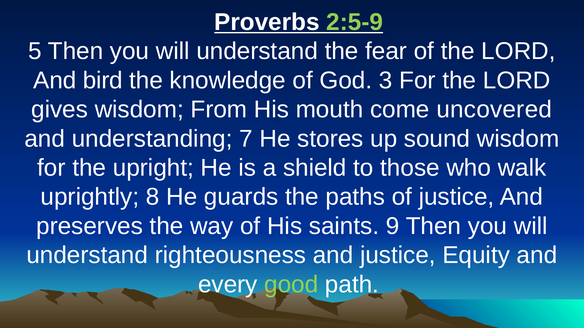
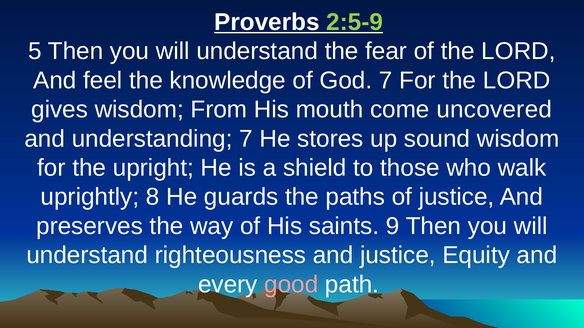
bird: bird -> feel (103, 80)
God 3: 3 -> 7 (386, 80)
good colour: light green -> pink (291, 285)
